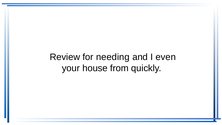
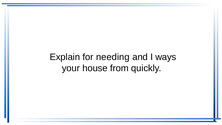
Review: Review -> Explain (65, 57)
even: even -> ways (166, 57)
